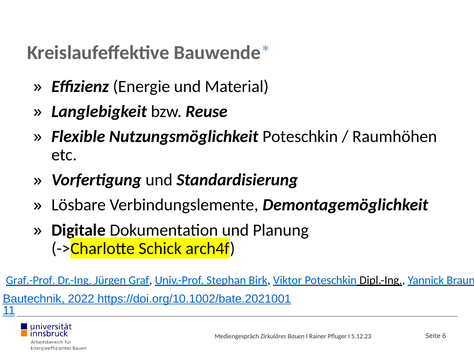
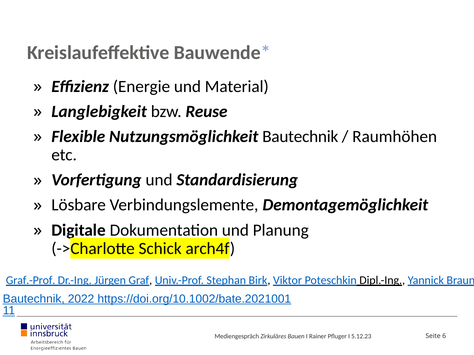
Nutzungsmöglichkeit Poteschkin: Poteschkin -> Bautechnik (300, 137)
